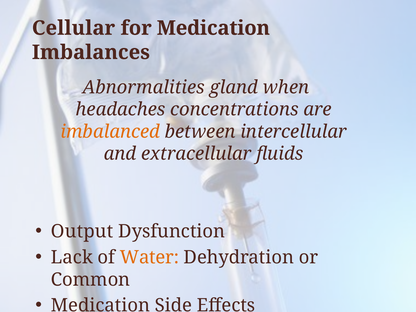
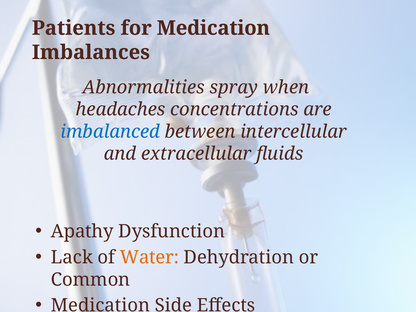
Cellular: Cellular -> Patients (74, 28)
gland: gland -> spray (234, 87)
imbalanced colour: orange -> blue (110, 132)
Output: Output -> Apathy (82, 232)
